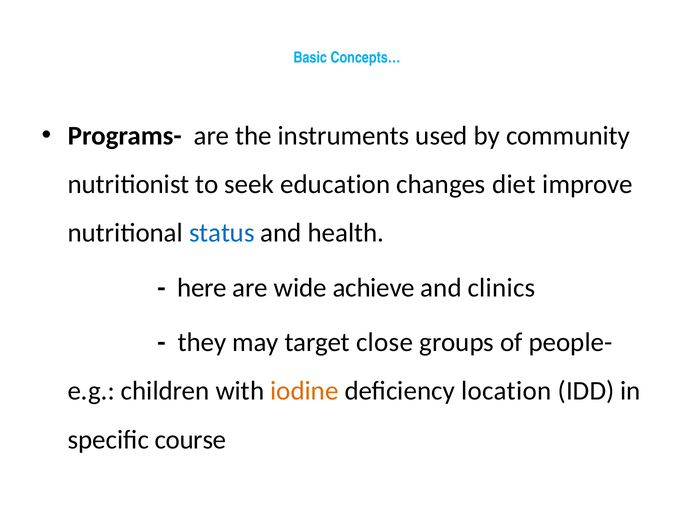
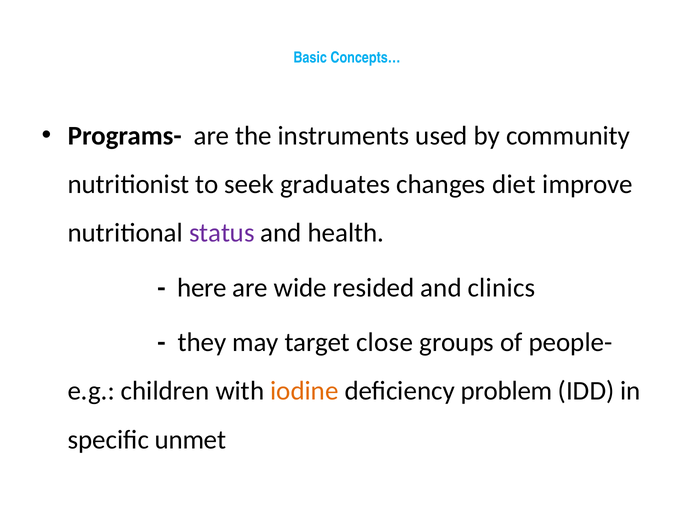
education: education -> graduates (335, 185)
status colour: blue -> purple (222, 233)
achieve: achieve -> resided (374, 288)
location: location -> problem (507, 391)
course: course -> unmet (190, 440)
